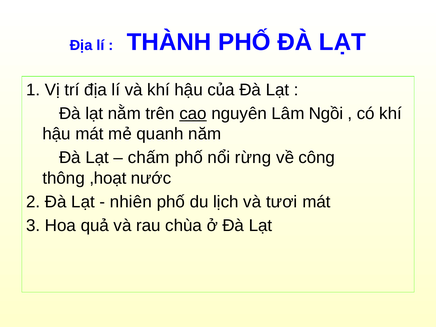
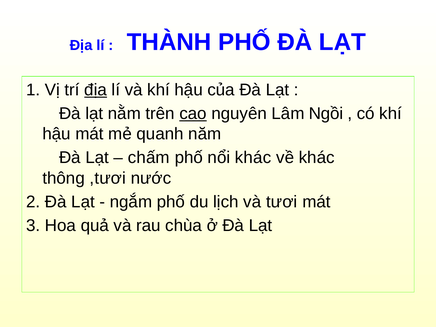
địa underline: none -> present (96, 90)
nổi rừng: rừng -> khác (253, 158)
về công: công -> khác (317, 158)
,hoạt: ,hoạt -> ,tươi (108, 178)
nhiên: nhiên -> ngắm (131, 202)
